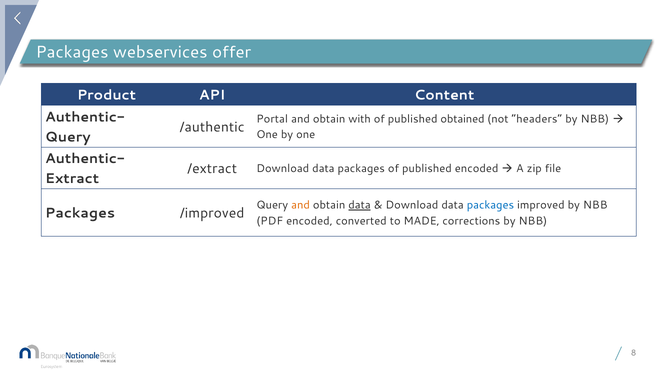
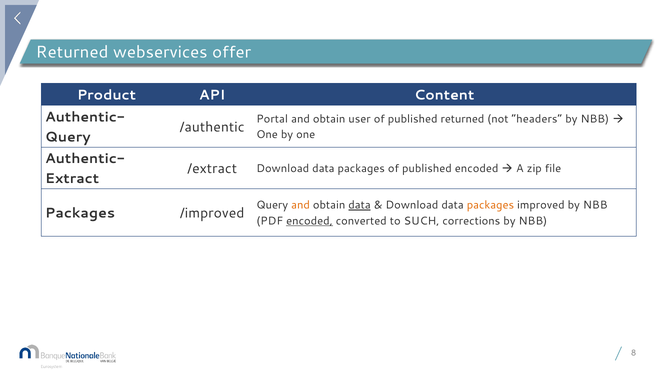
Packages: Packages -> Returned (72, 52)
with: with -> user (360, 119)
published obtained: obtained -> returned (462, 119)
packages colour: blue -> orange (490, 205)
encoded underline: none -> present (310, 221)
MADE: MADE -> SUCH (422, 221)
